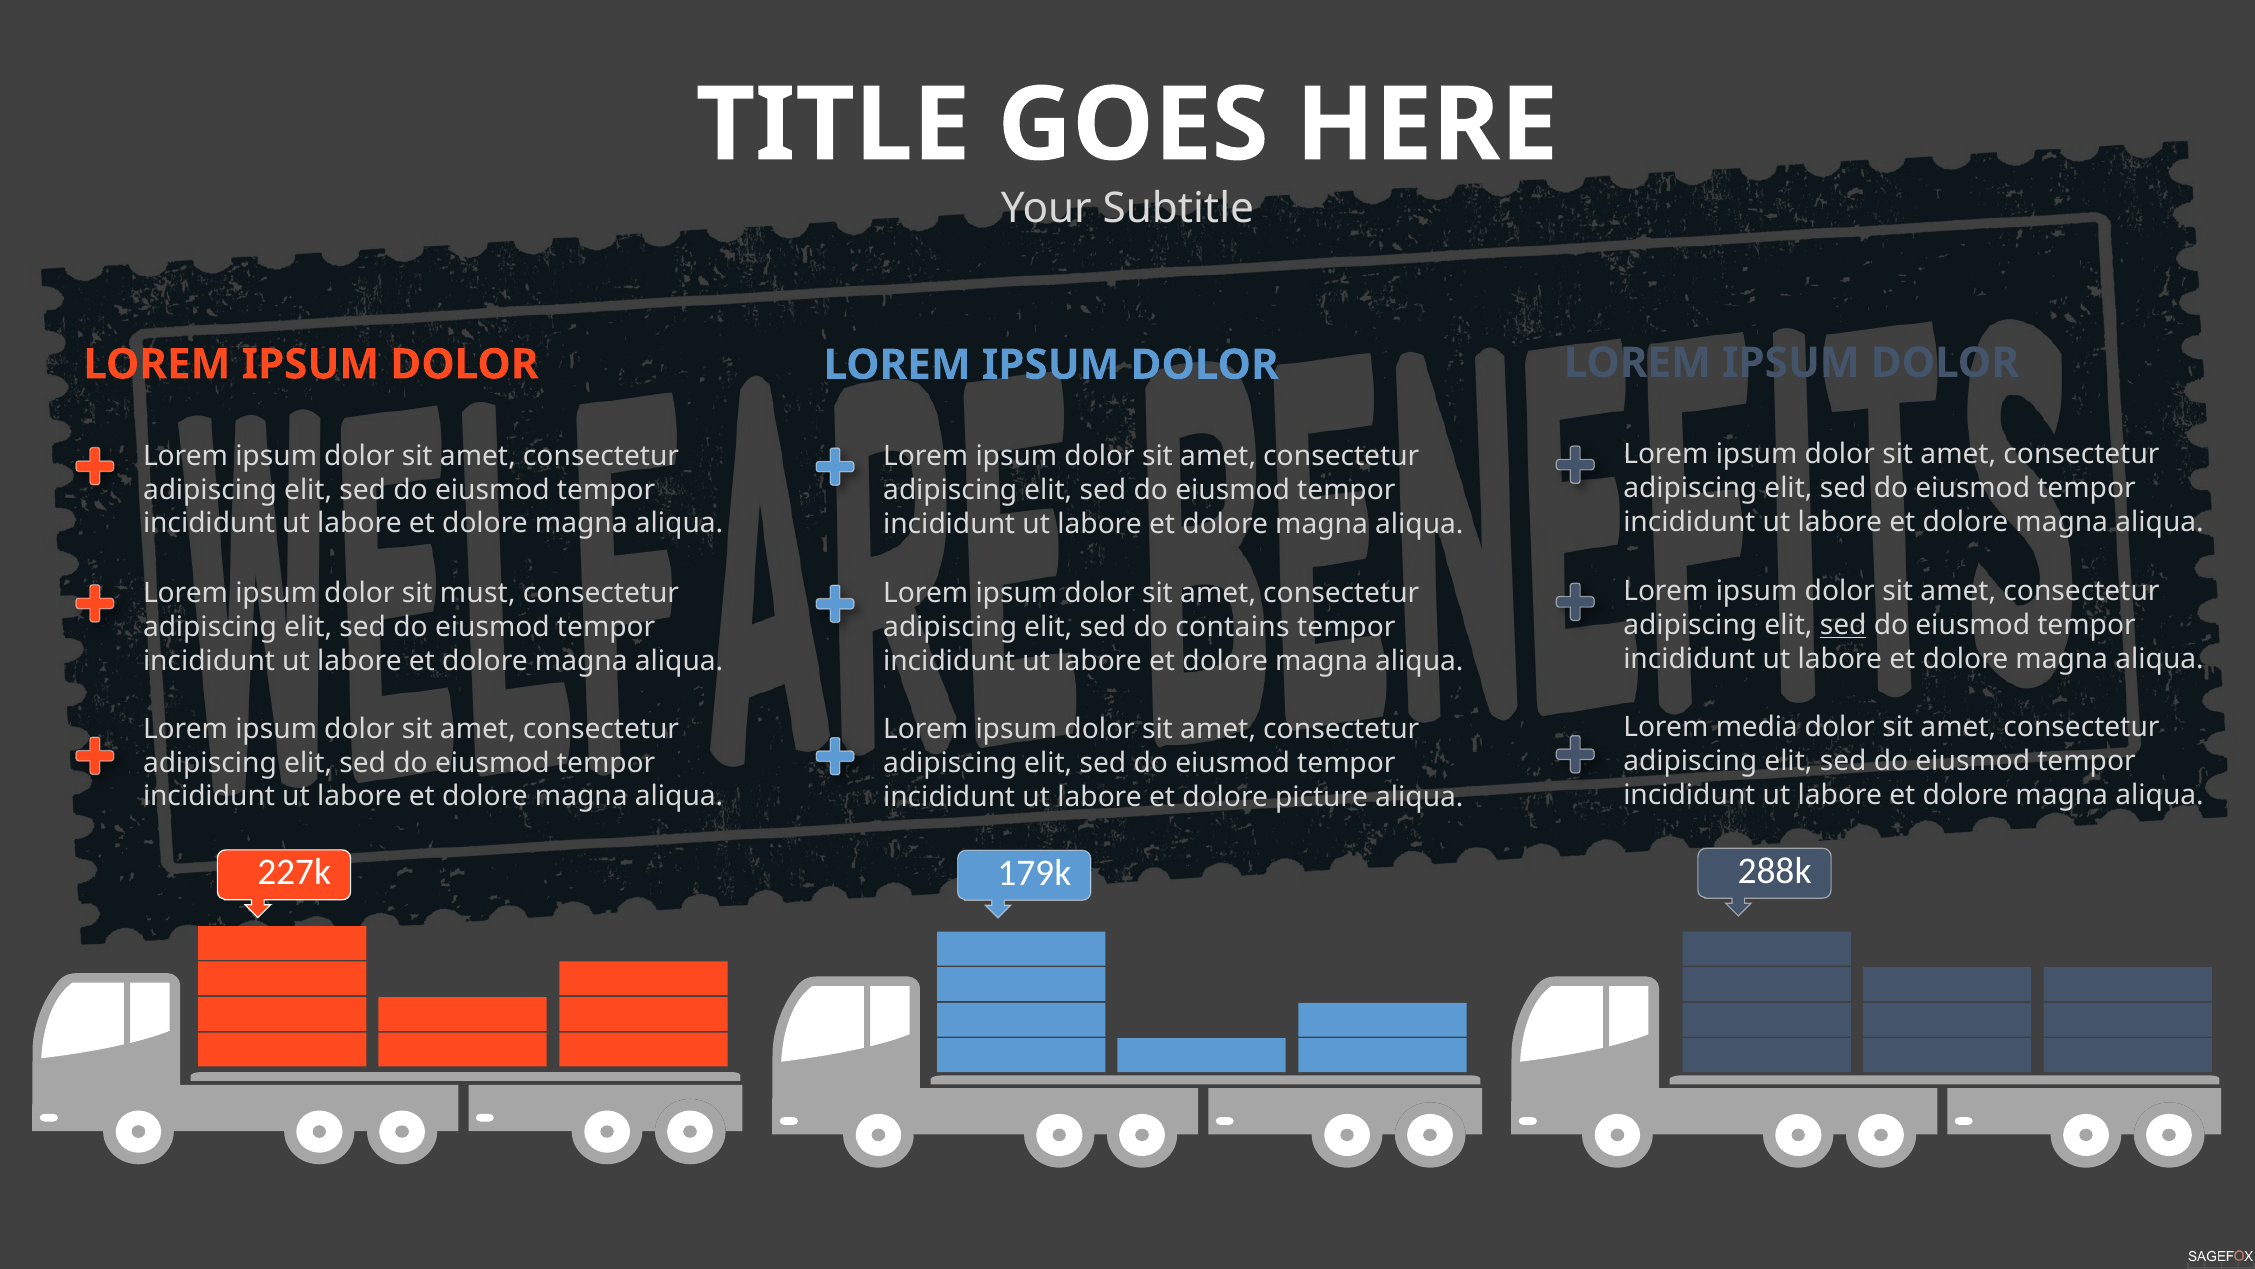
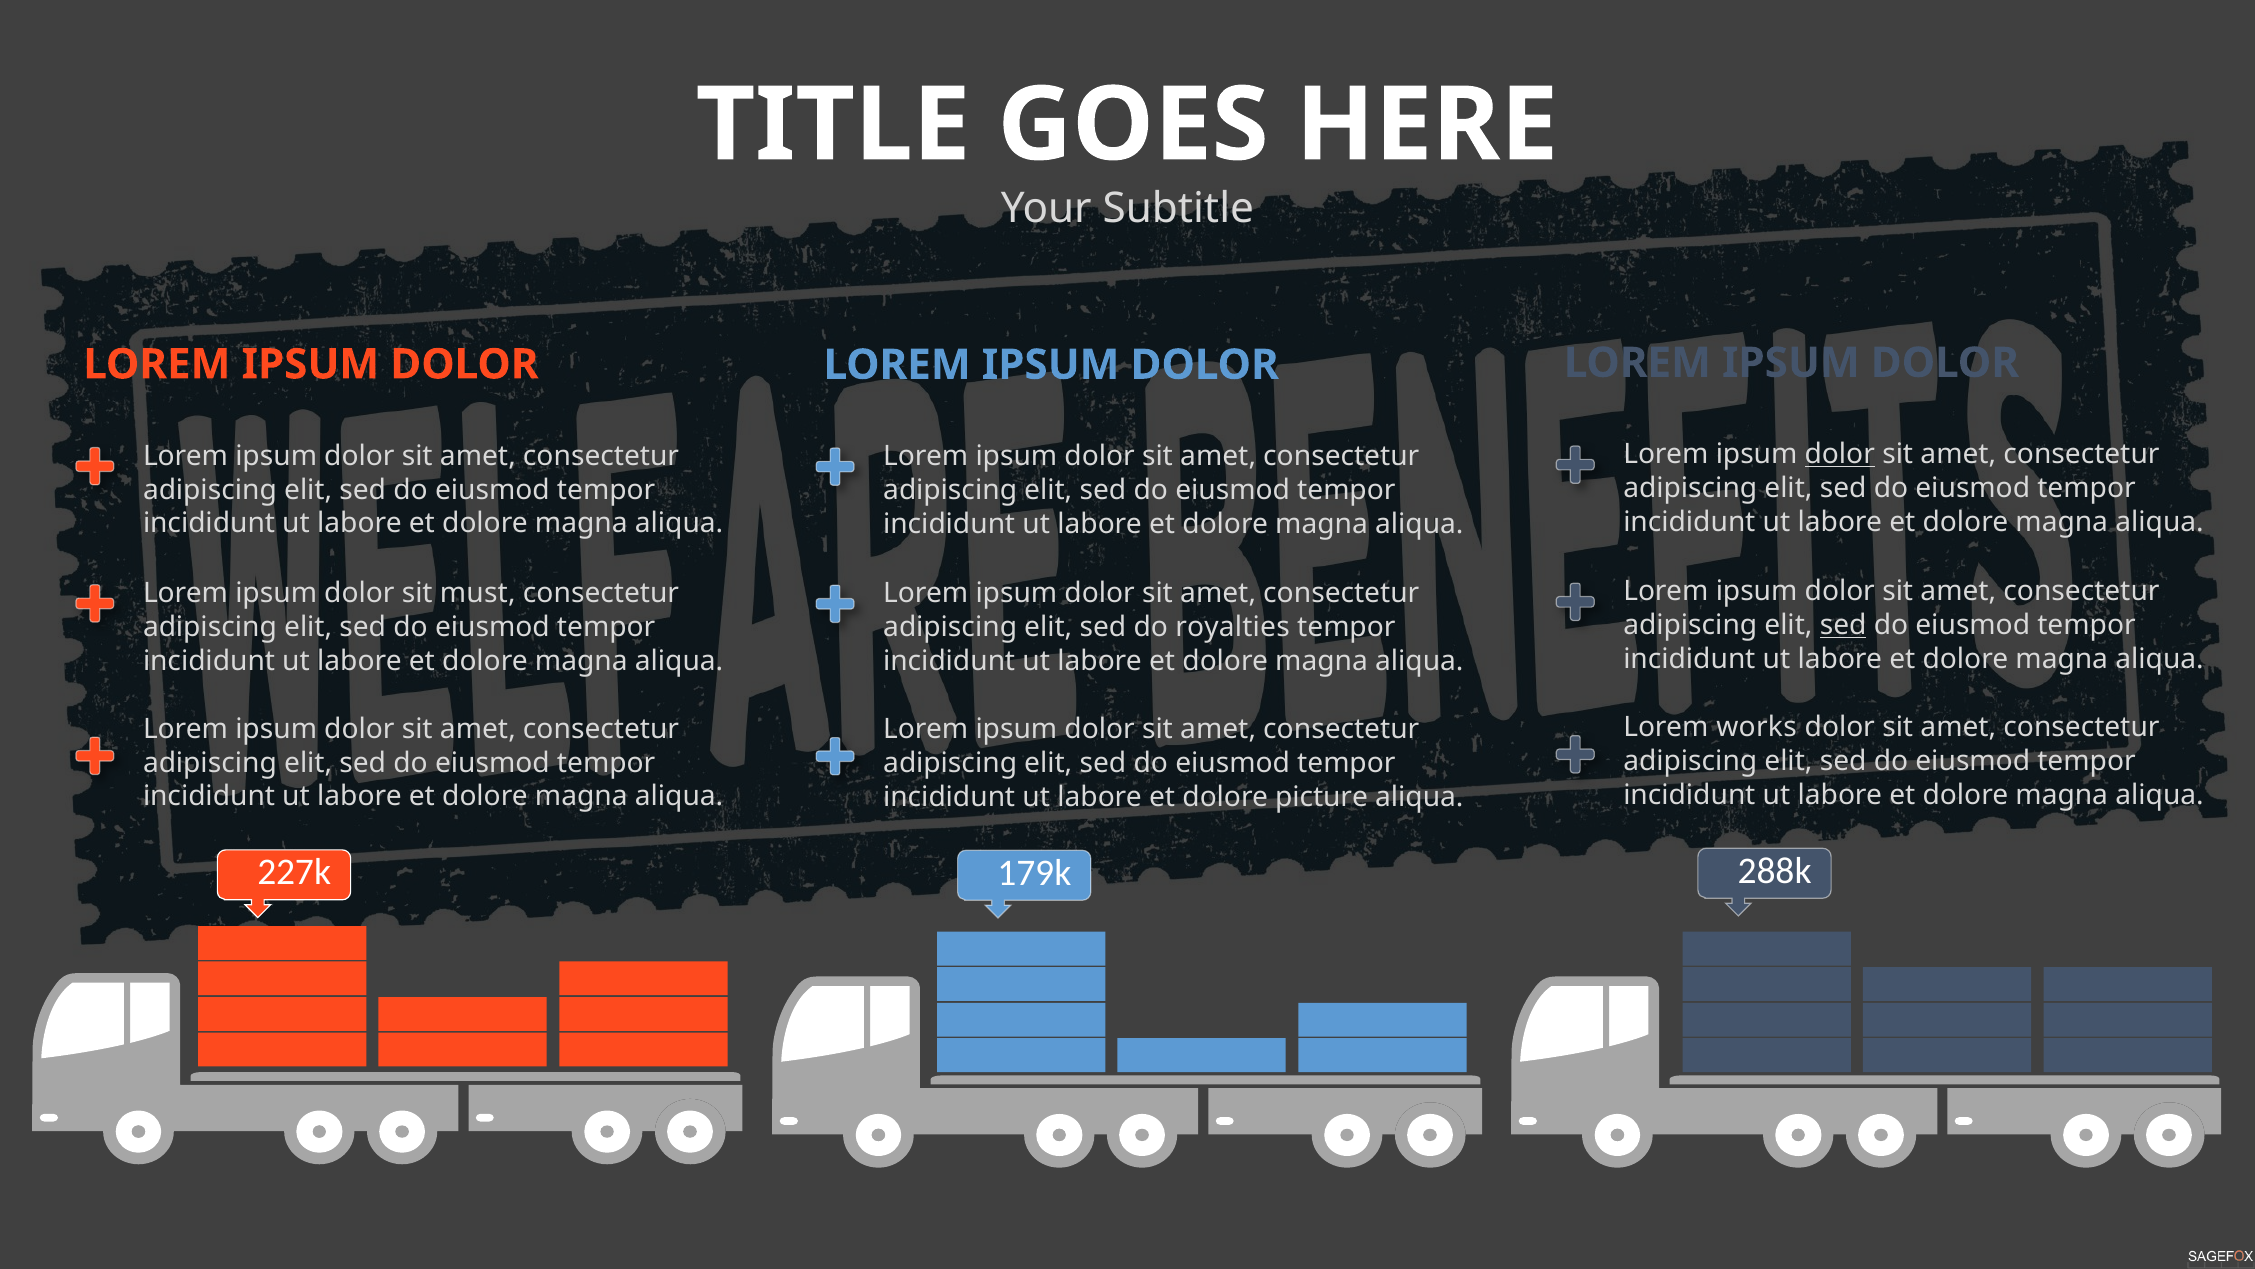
dolor underline: none -> present (1840, 454)
contains: contains -> royalties (1233, 627)
media: media -> works (1757, 727)
